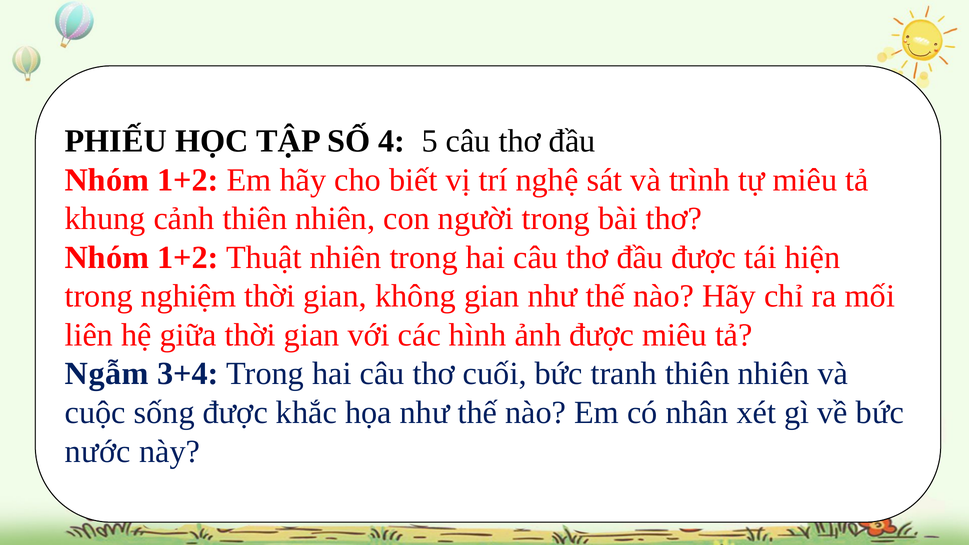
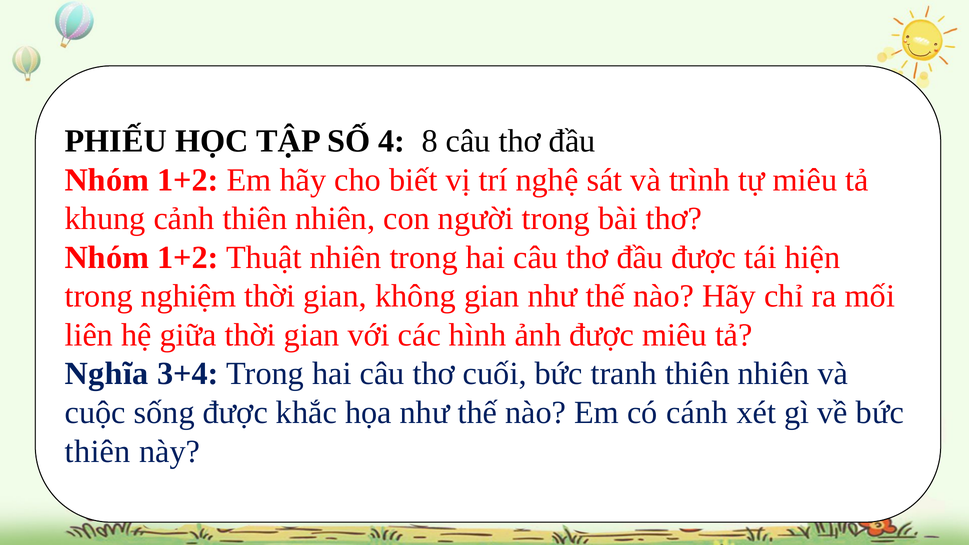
5: 5 -> 8 (430, 141)
Ngẫm: Ngẫm -> Nghĩa (107, 374)
nhân: nhân -> cánh (697, 413)
nước: nước -> thiên (98, 451)
